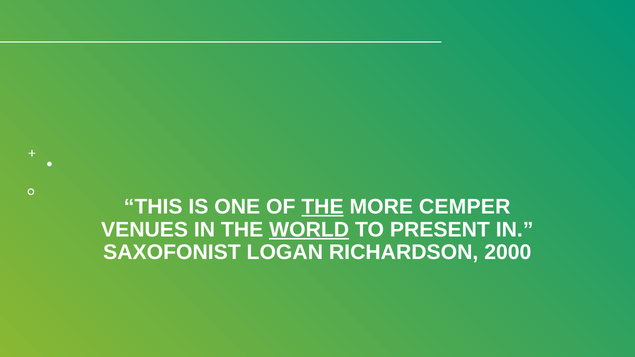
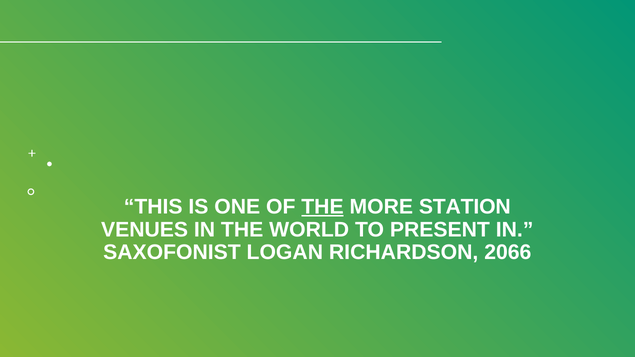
CEMPER: CEMPER -> STATION (465, 207)
WORLD underline: present -> none (309, 230)
2000: 2000 -> 2066 (508, 253)
